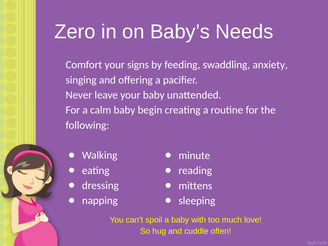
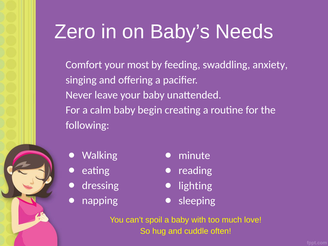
signs: signs -> most (138, 65)
mittens: mittens -> lighting (195, 186)
